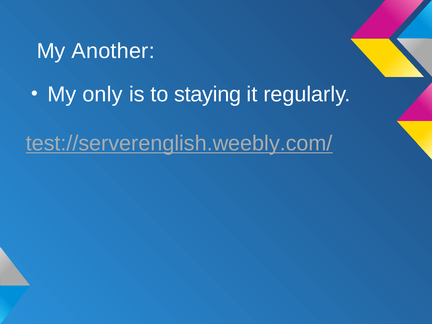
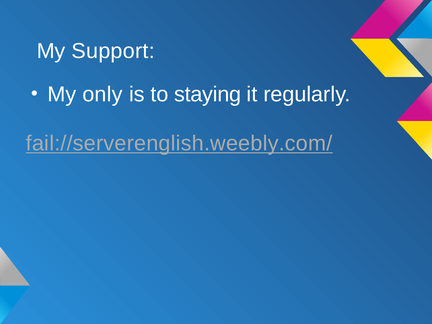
Another: Another -> Support (113, 51)
test://serverenglish.weebly.com/: test://serverenglish.weebly.com/ -> fail://serverenglish.weebly.com/ (179, 143)
